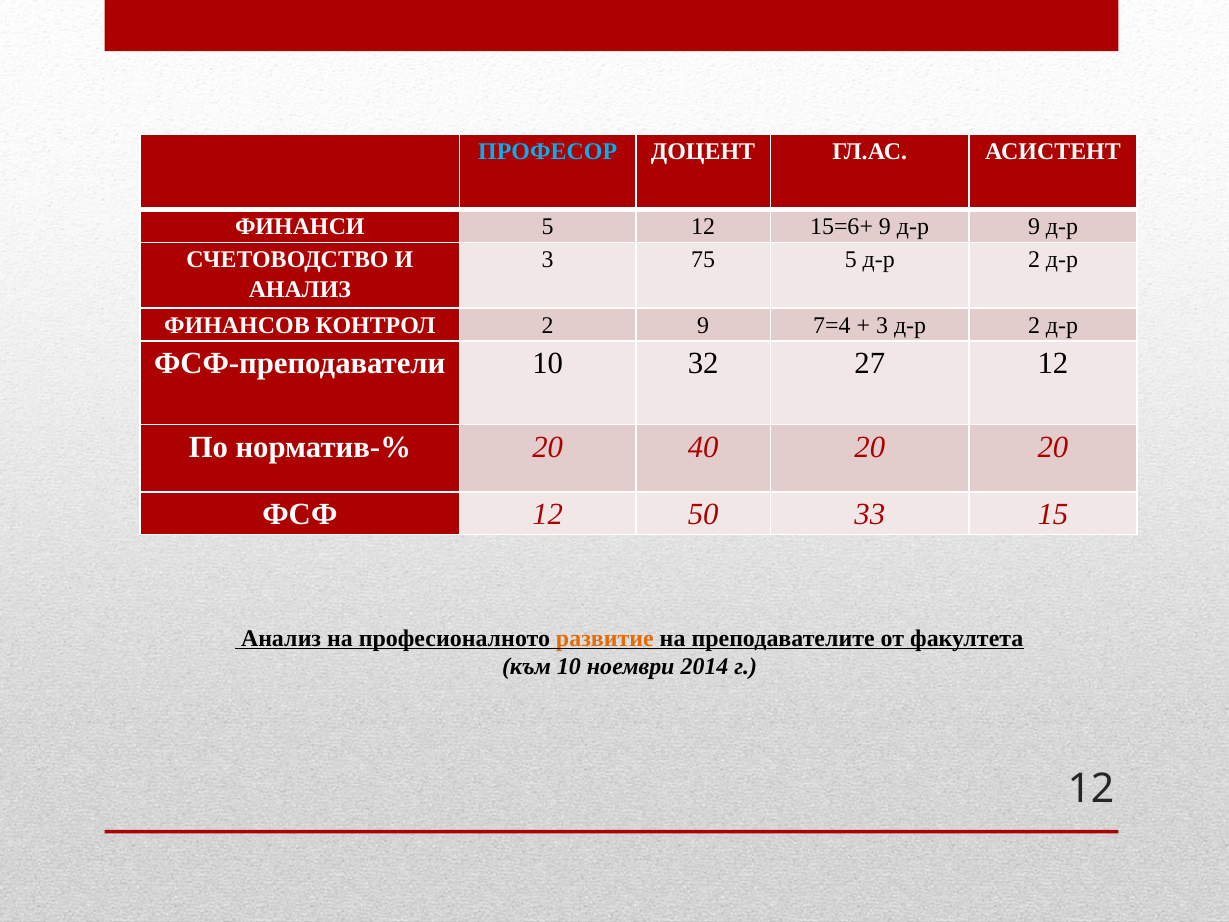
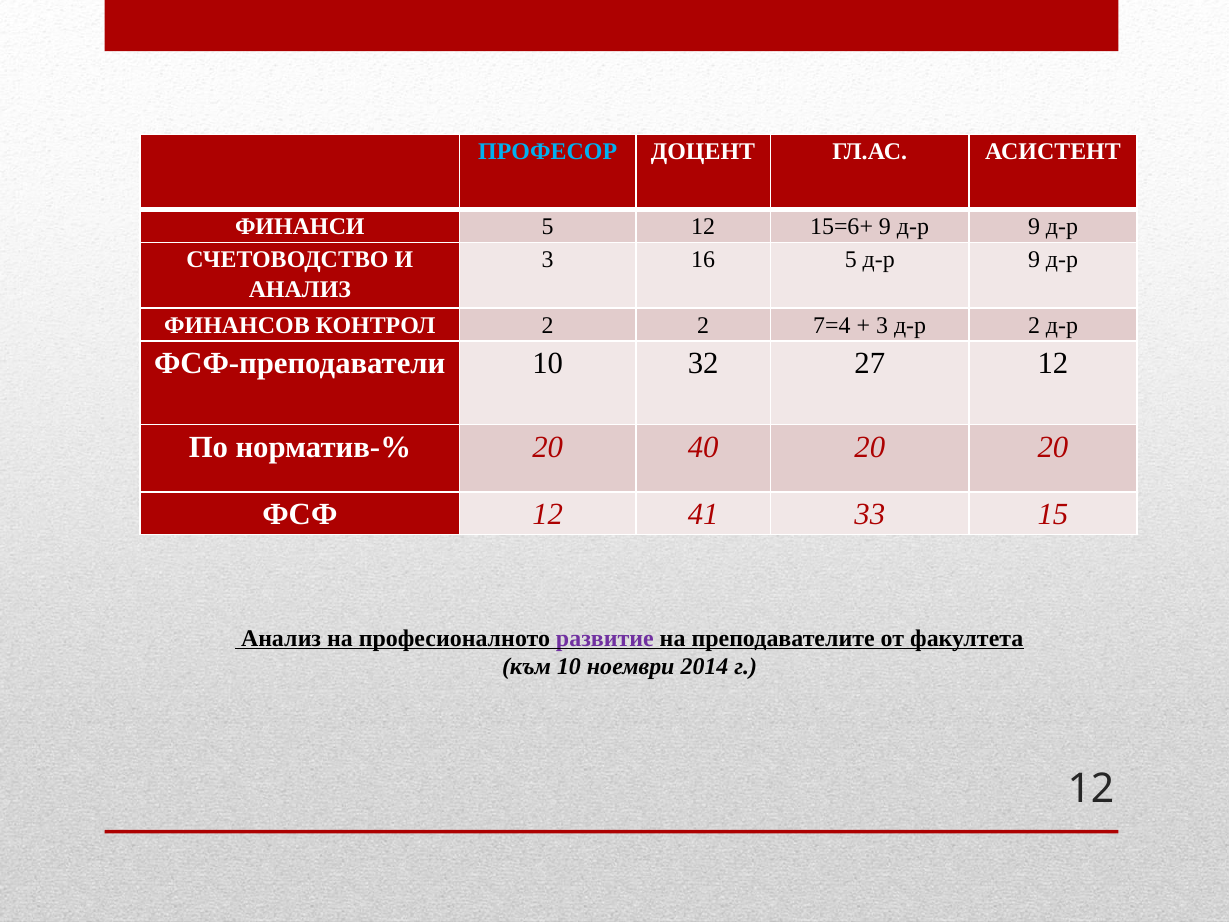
75: 75 -> 16 (703, 259)
5 д-р 2: 2 -> 9 (1034, 259)
2 9: 9 -> 2 (703, 325)
50: 50 -> 41 (703, 514)
развитие colour: orange -> purple (605, 638)
